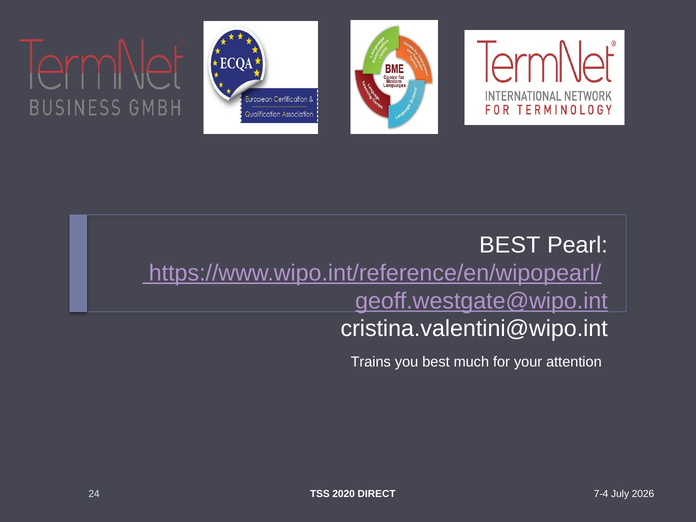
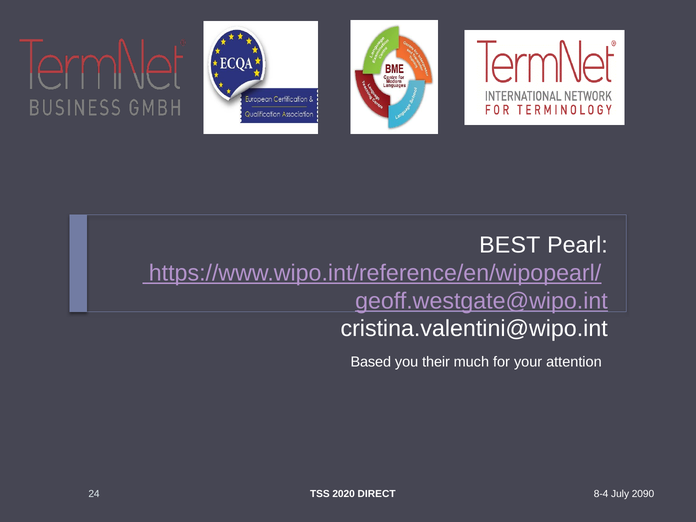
Trains: Trains -> Based (371, 362)
you best: best -> their (436, 362)
7-4: 7-4 -> 8-4 (601, 494)
2026: 2026 -> 2090 (643, 494)
